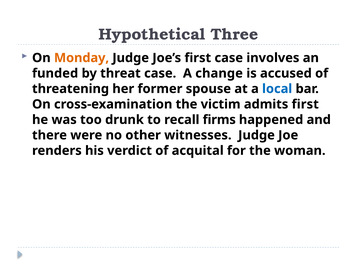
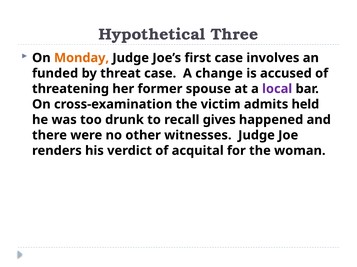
local colour: blue -> purple (277, 89)
admits first: first -> held (305, 105)
firms: firms -> gives (219, 120)
